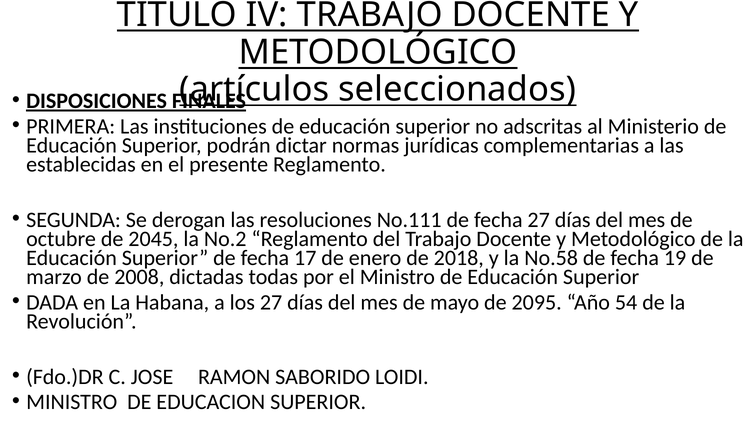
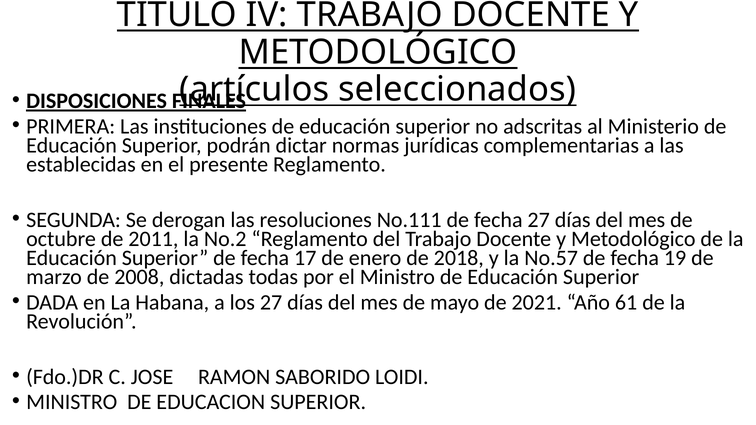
2045: 2045 -> 2011 (153, 239)
No.58: No.58 -> No.57 (551, 258)
2095: 2095 -> 2021 (537, 303)
54: 54 -> 61 (626, 303)
